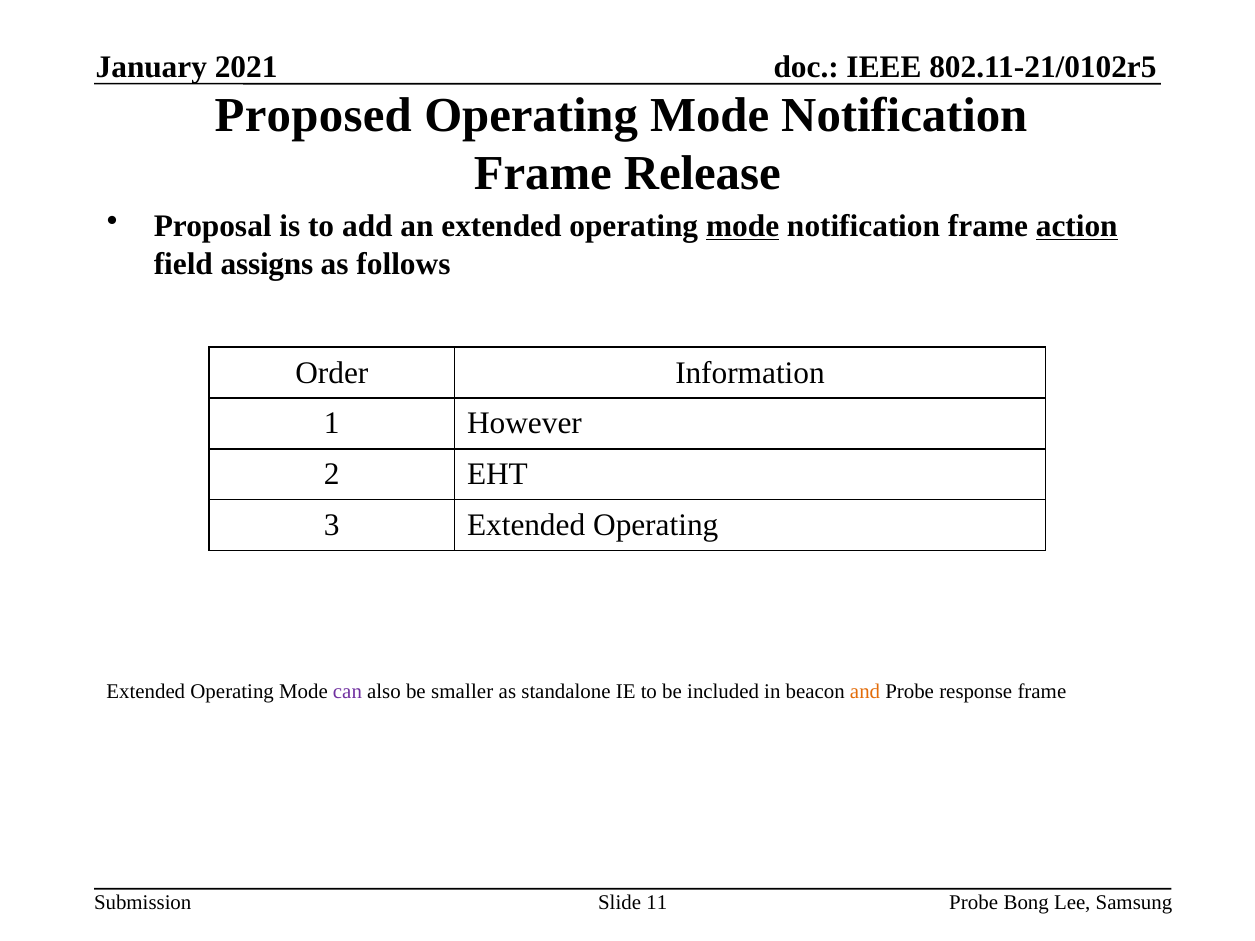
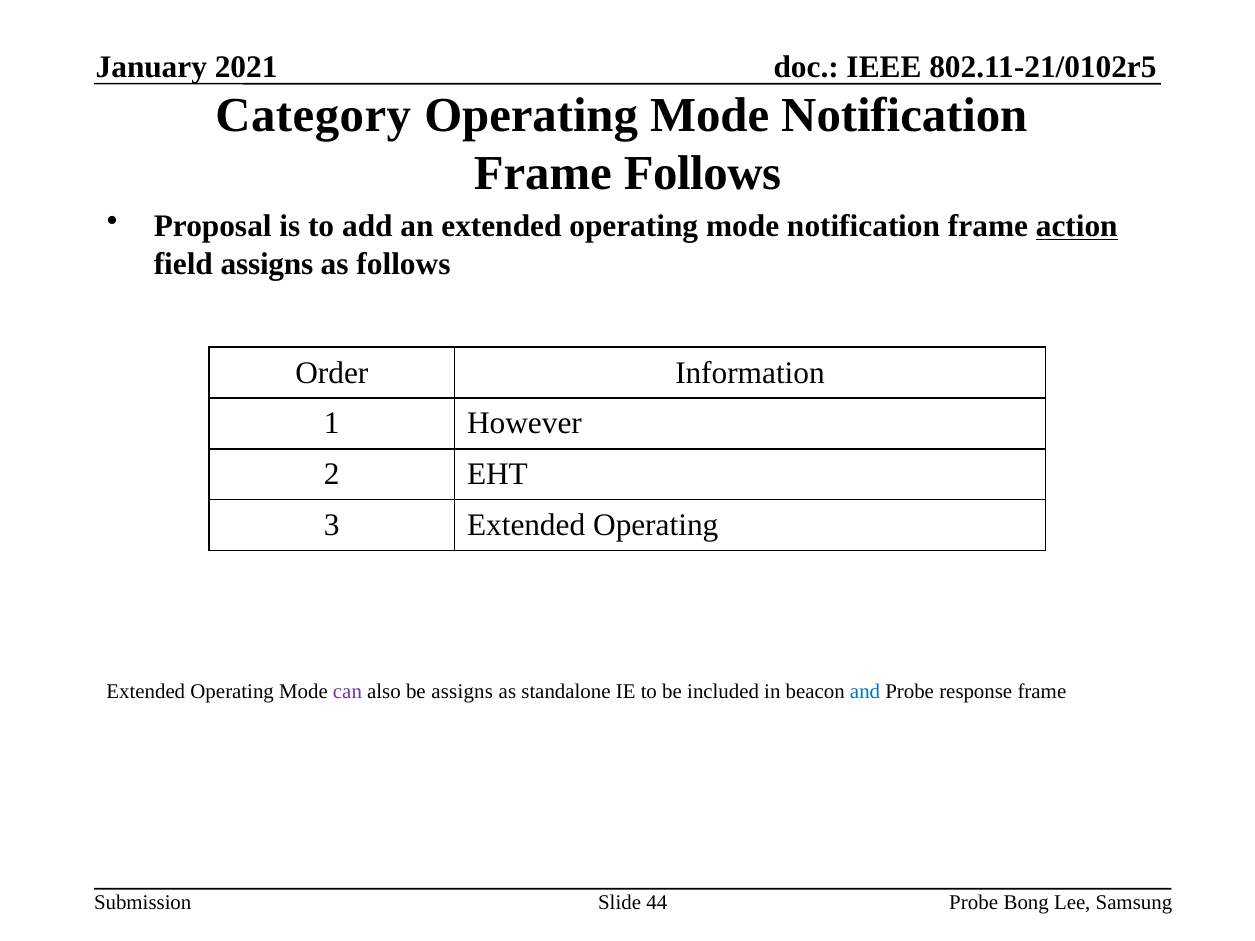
Proposed: Proposed -> Category (313, 115)
Frame Release: Release -> Follows (702, 174)
mode underline: present -> none (743, 226)
be smaller: smaller -> assigns (462, 692)
and colour: orange -> blue (865, 692)
11: 11 -> 44 (657, 903)
